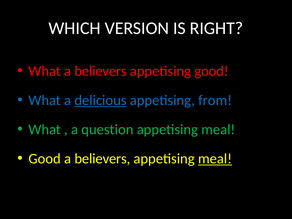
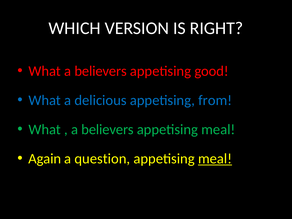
delicious underline: present -> none (101, 100)
question: question -> believers (108, 130)
Good: Good -> Again (45, 159)
believers: believers -> question (102, 159)
